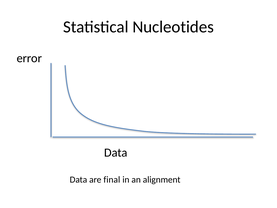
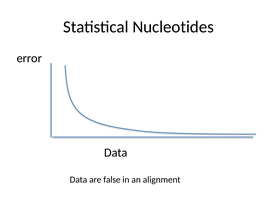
final: final -> false (112, 179)
